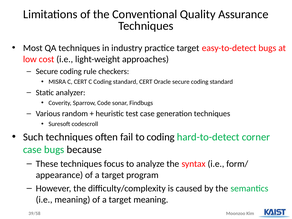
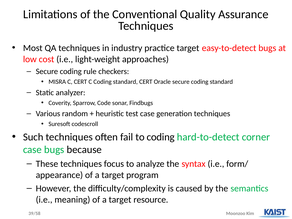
target meaning: meaning -> resource (151, 200)
